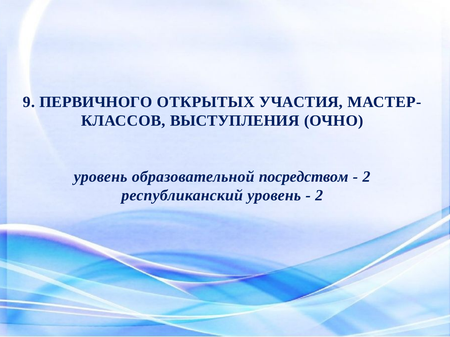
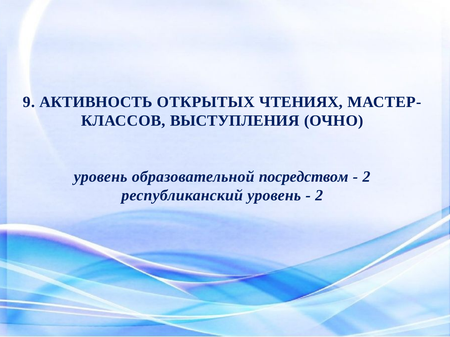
ПЕРВИЧНОГО: ПЕРВИЧНОГО -> АКТИВНОСТЬ (96, 102)
УЧАСТИЯ: УЧАСТИЯ -> ЧТЕНИЯХ (301, 102)
